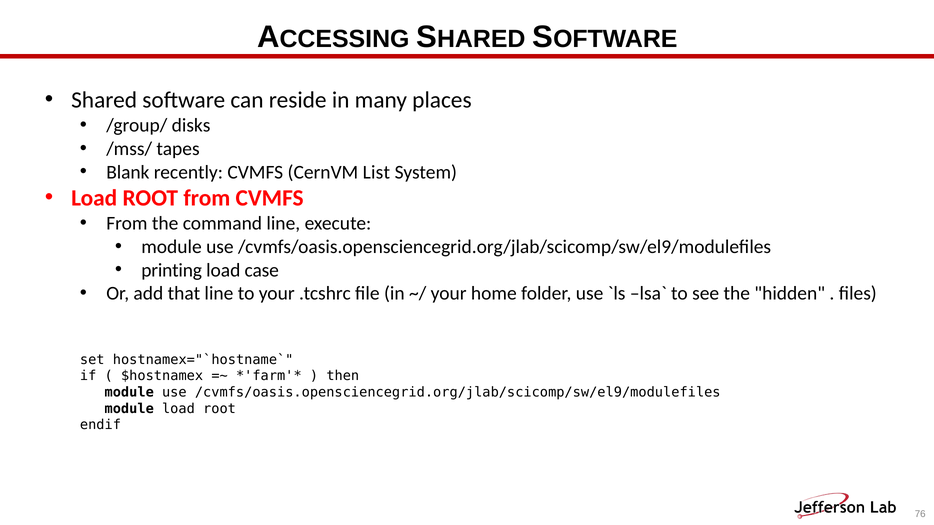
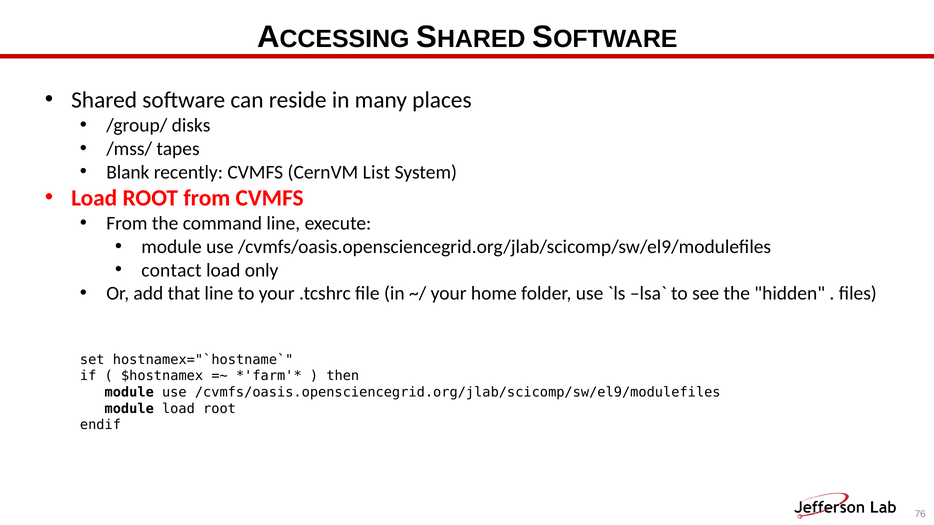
printing: printing -> contact (171, 270)
case: case -> only (262, 270)
